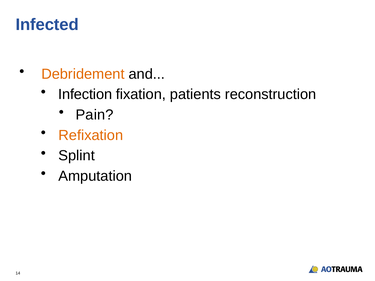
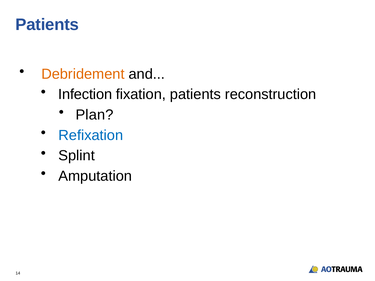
Infected: Infected -> Patients (47, 25)
Pain: Pain -> Plan (95, 115)
Refixation colour: orange -> blue (91, 135)
